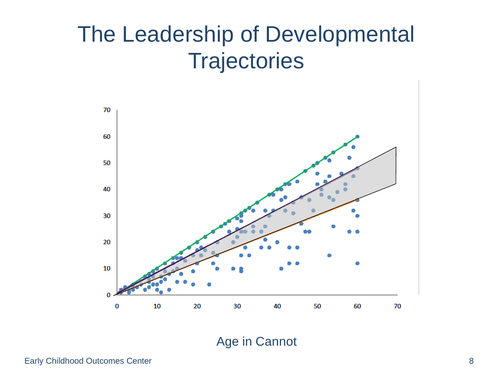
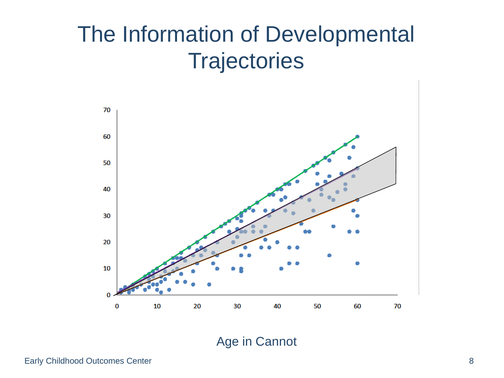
Leadership: Leadership -> Information (178, 34)
